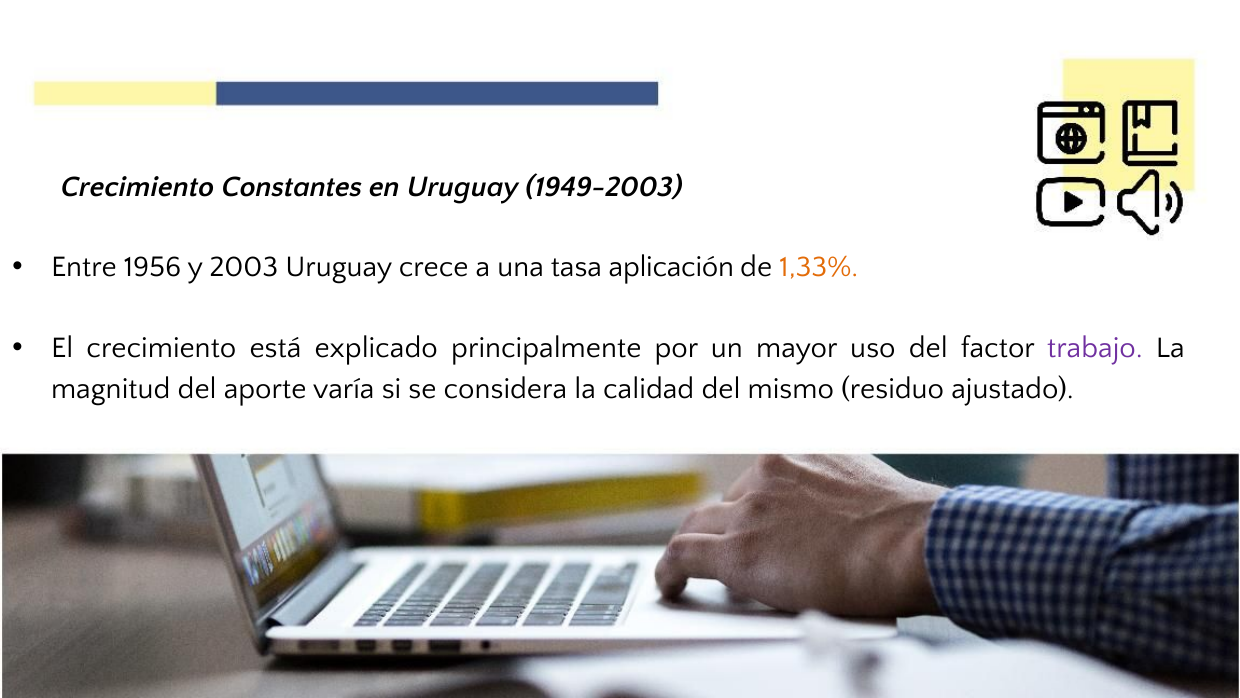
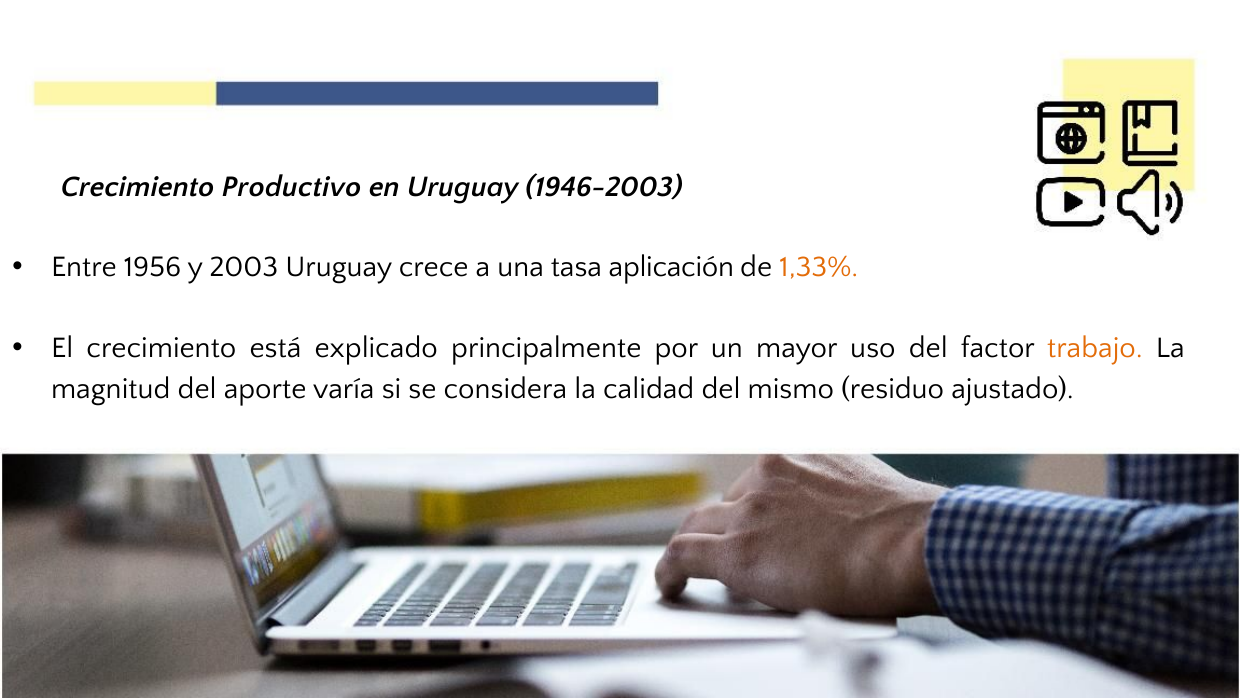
Constantes: Constantes -> Productivo (292, 187)
1949-2003: 1949-2003 -> 1946-2003 (604, 187)
trabajo colour: purple -> orange (1095, 348)
